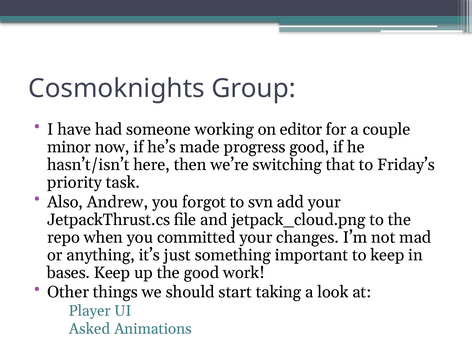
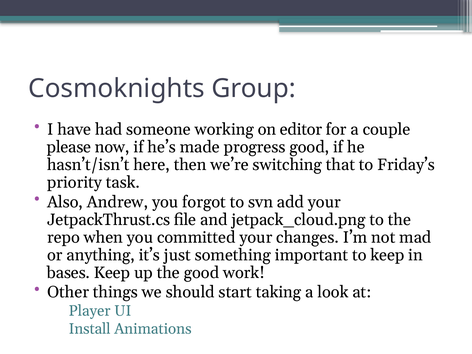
minor: minor -> please (69, 147)
Asked: Asked -> Install (90, 329)
